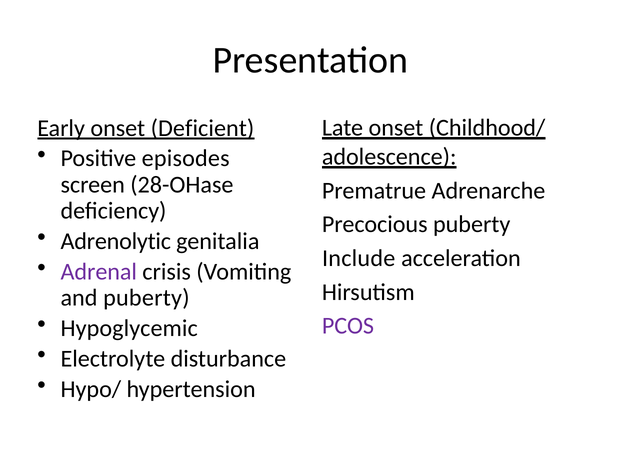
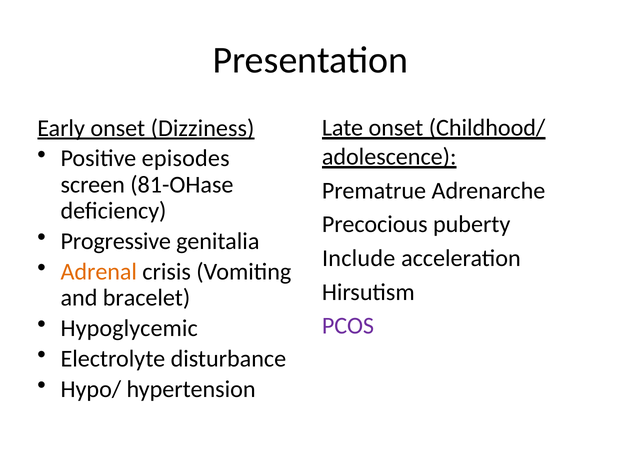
Deficient: Deficient -> Dizziness (202, 128)
28-OHase: 28-OHase -> 81-OHase (182, 184)
Adrenolytic: Adrenolytic -> Progressive (116, 241)
Adrenal colour: purple -> orange (99, 271)
and puberty: puberty -> bracelet (147, 298)
